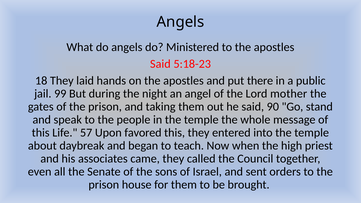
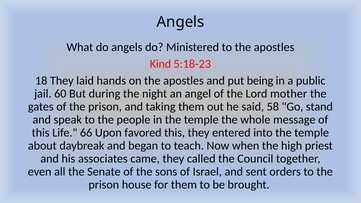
Said: Said -> Kind (160, 64)
there: there -> being (260, 81)
99: 99 -> 60 (60, 94)
90: 90 -> 58 (273, 107)
57: 57 -> 66 (86, 133)
